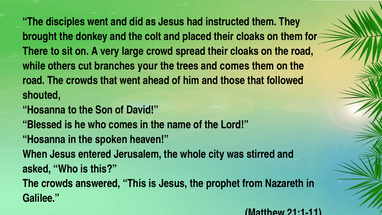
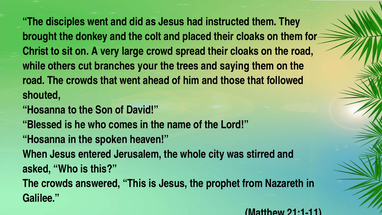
There: There -> Christ (36, 51)
and comes: comes -> saying (235, 66)
